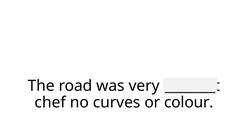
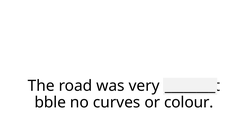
chef: chef -> bble (50, 103)
